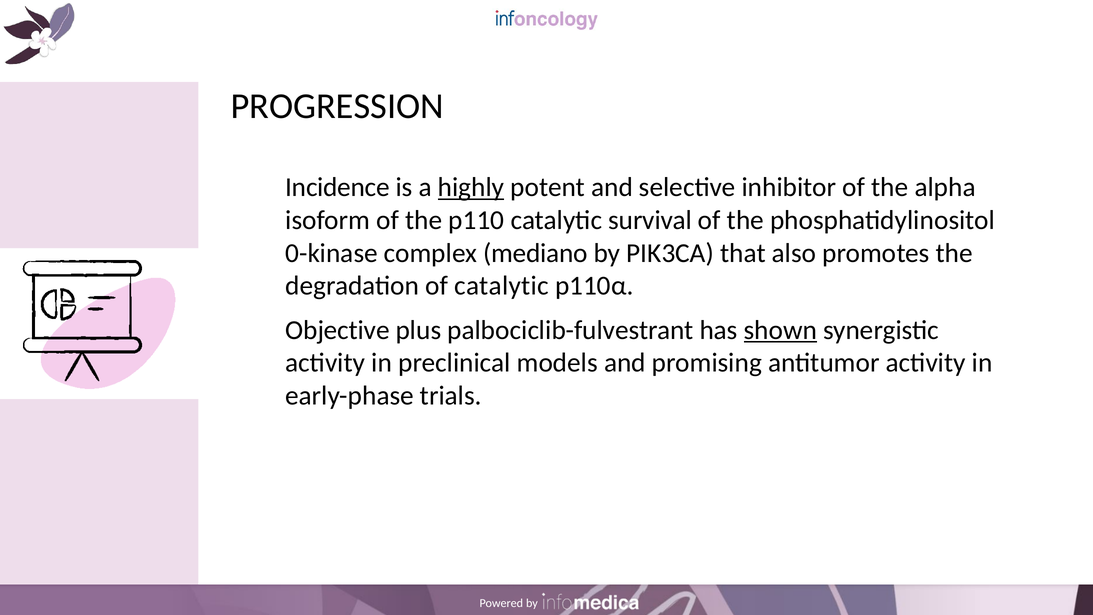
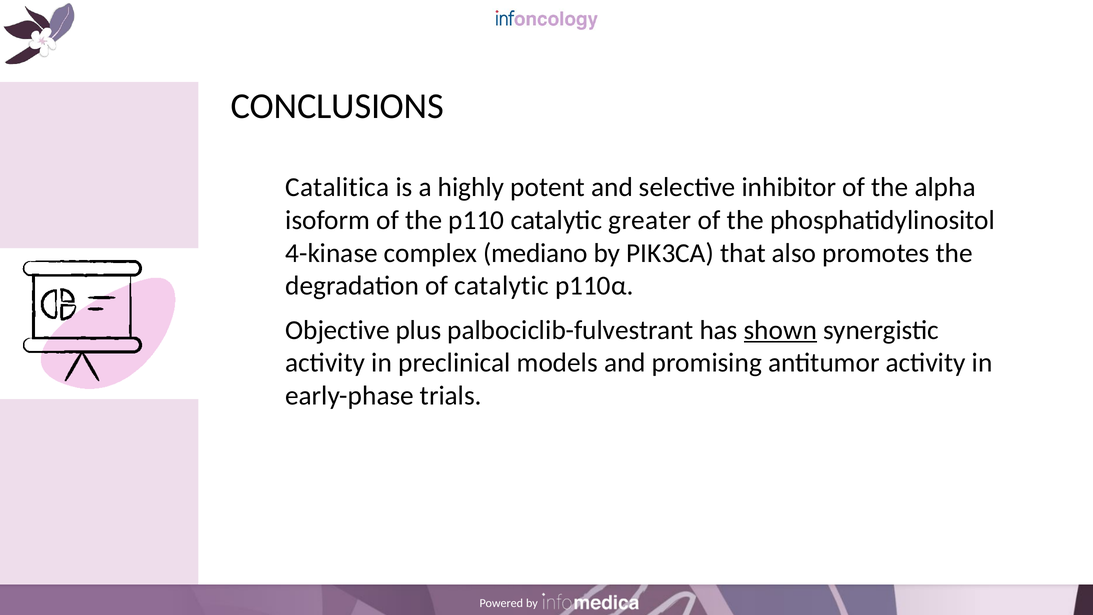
PROGRESSION: PROGRESSION -> CONCLUSIONS (337, 106)
Incidence: Incidence -> Catalitica (337, 187)
highly underline: present -> none (471, 187)
survival: survival -> greater (650, 220)
0-kinase: 0-kinase -> 4-kinase (332, 253)
